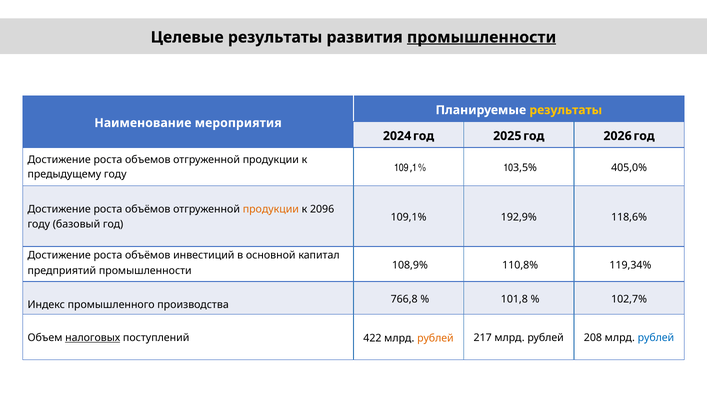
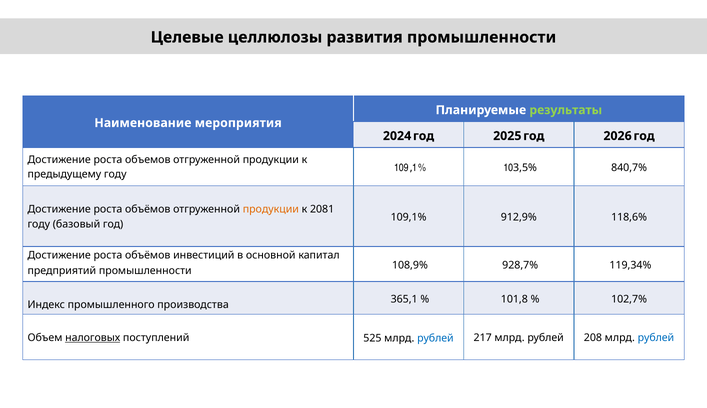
Целевые результаты: результаты -> целлюлозы (275, 37)
промышленности underline: present -> none (482, 37)
результаты colour: yellow -> light green (566, 110)
405,0%: 405,0% -> 840,7% (629, 168)
2096: 2096 -> 2081 (322, 209)
192,9%: 192,9% -> 912,9% (519, 217)
110,8%: 110,8% -> 928,7% (520, 265)
766,8: 766,8 -> 365,1 (404, 299)
422: 422 -> 525 (372, 338)
рублей colour: orange -> blue (435, 338)
